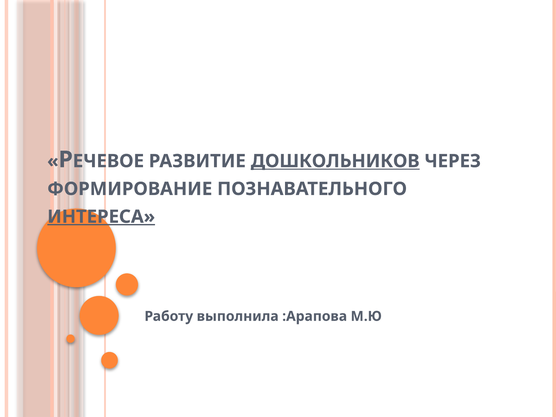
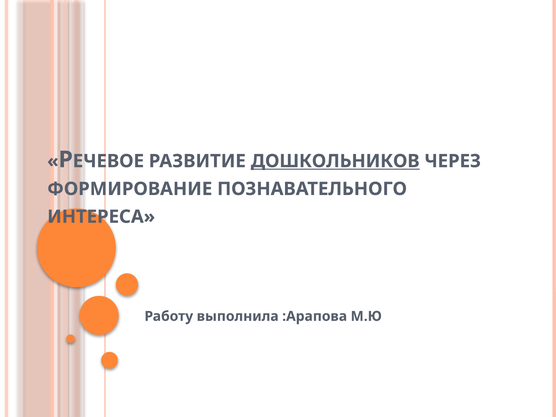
ИНТЕРЕСА underline: present -> none (101, 217)
